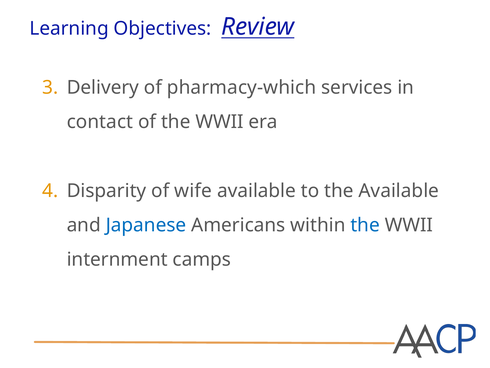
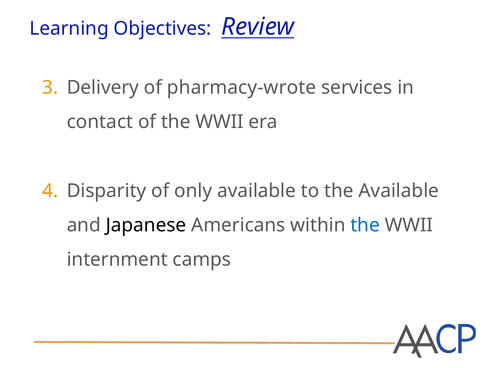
pharmacy-which: pharmacy-which -> pharmacy-wrote (242, 88)
wife: wife -> only (193, 190)
Japanese colour: blue -> black (146, 225)
